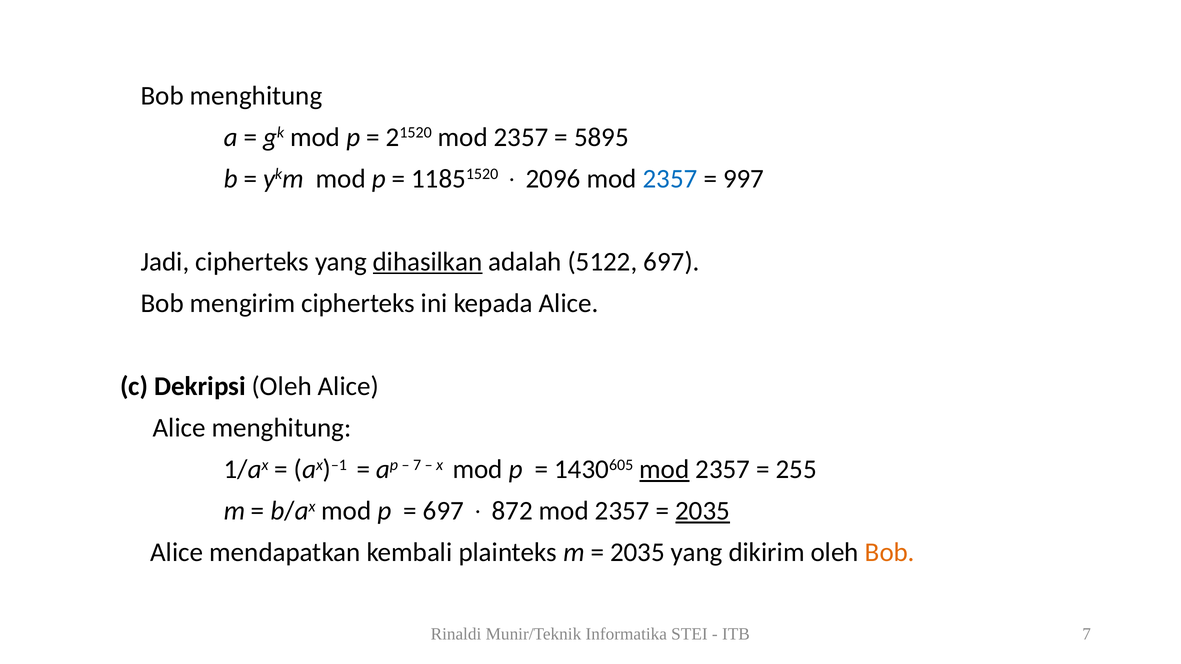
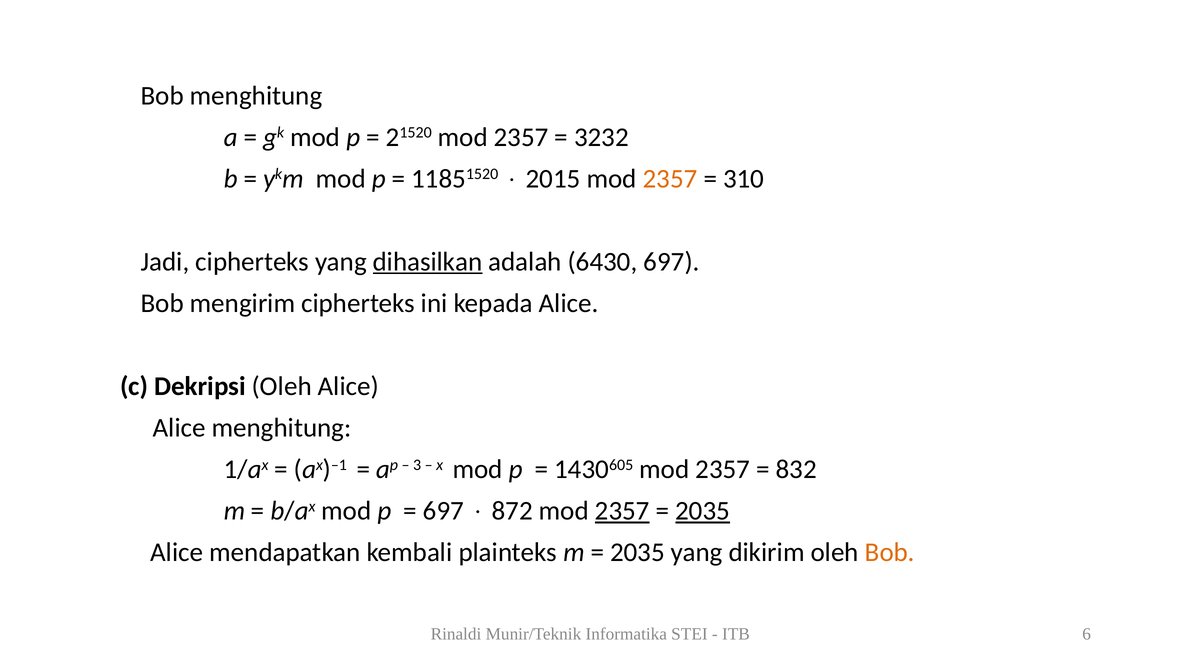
5895: 5895 -> 3232 (601, 137)
2096: 2096 -> 2015 (553, 179)
2357 colour: blue -> orange (670, 179)
997: 997 -> 310 (744, 179)
5122: 5122 -> 6430 (603, 262)
7: 7 -> 3 (417, 465)
mod underline: present -> none (664, 470)
255: 255 -> 832 (796, 470)
2357 underline: none -> present (622, 511)
ITB 7: 7 -> 6 (1087, 635)
